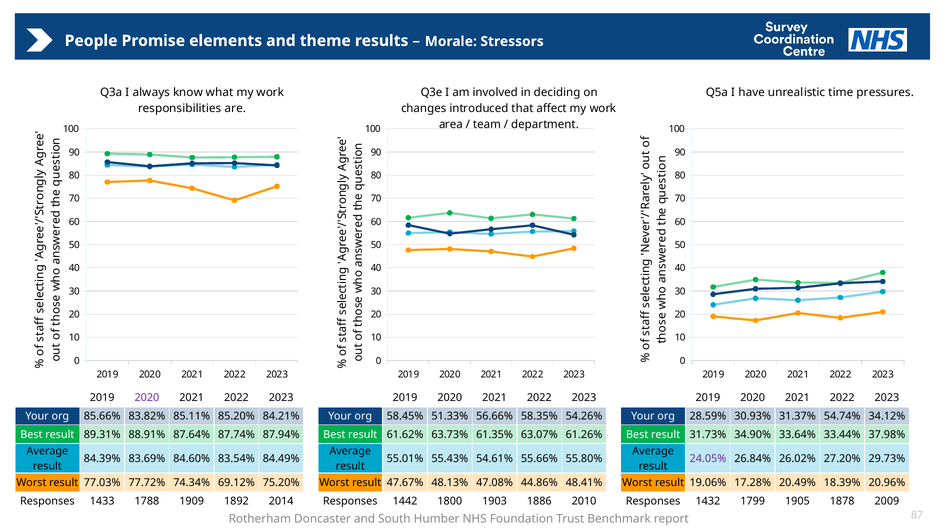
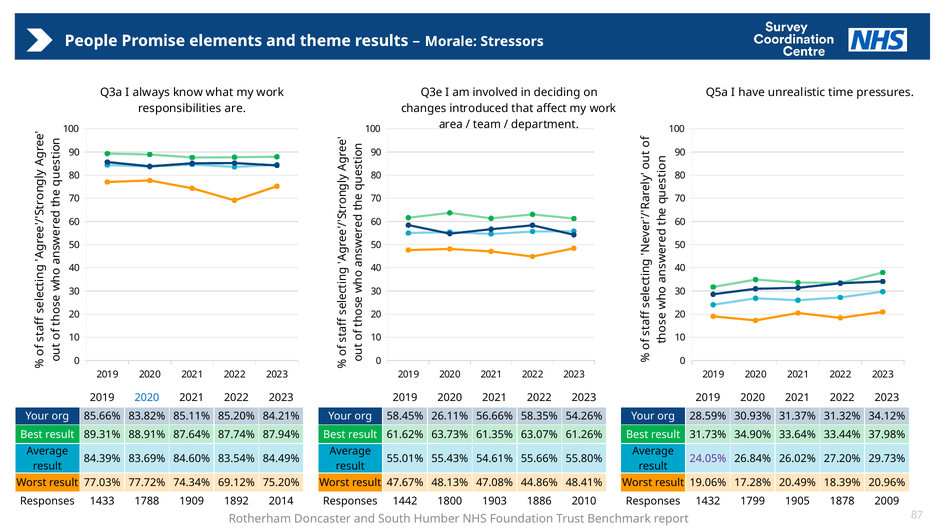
2020 colour: purple -> blue (147, 397)
51.33%: 51.33% -> 26.11% (450, 416)
54.74%: 54.74% -> 31.32% (842, 416)
